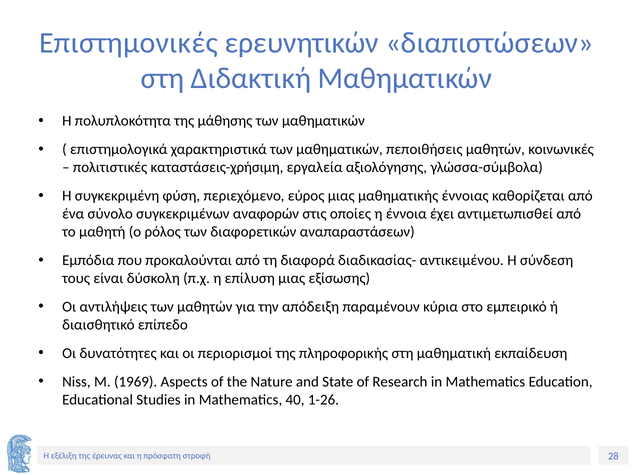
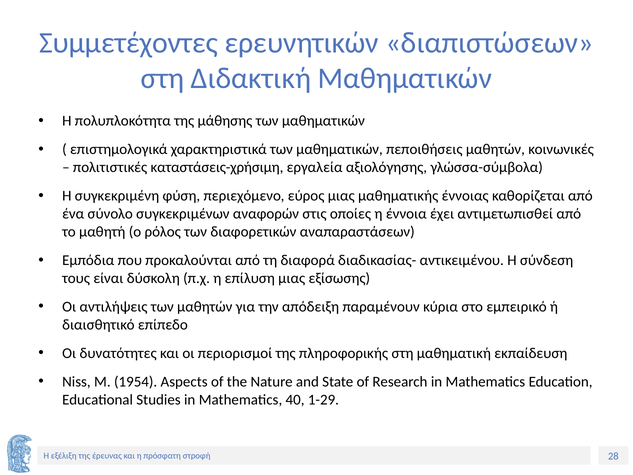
Επιστημονικές: Επιστημονικές -> Συμμετέχοντες (129, 43)
1969: 1969 -> 1954 (136, 382)
1-26: 1-26 -> 1-29 (323, 400)
